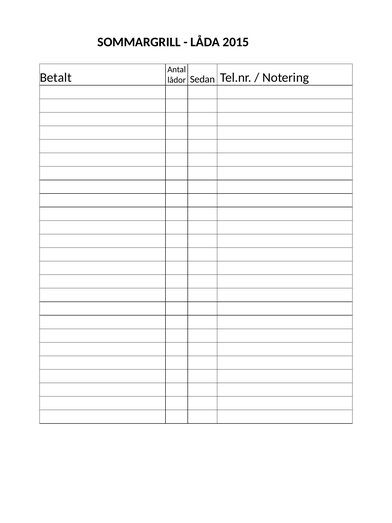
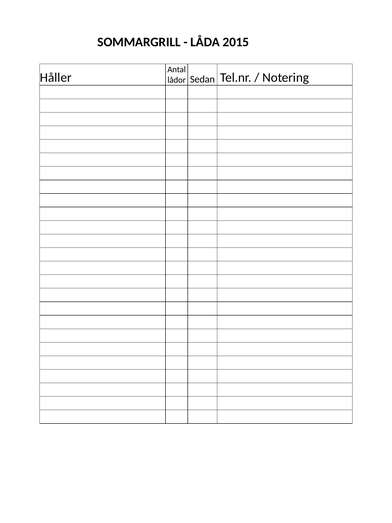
Betalt: Betalt -> Håller (56, 77)
